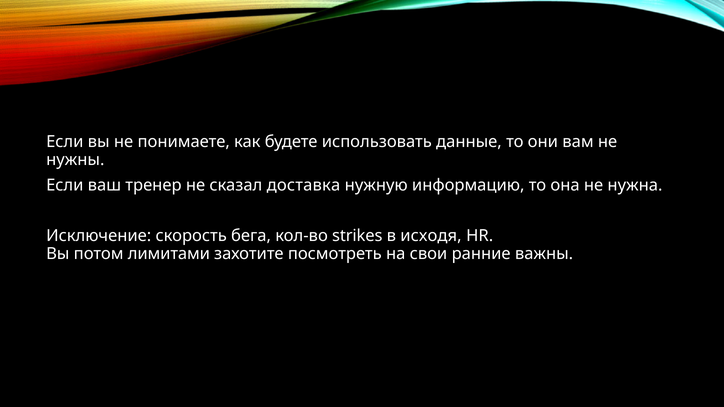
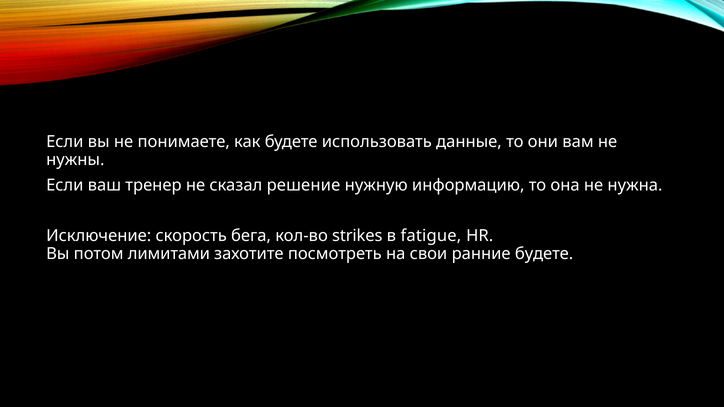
доставка: доставка -> решение (303, 185)
исходя: исходя -> fatigue (431, 236)
ранние важны: важны -> будете (544, 254)
